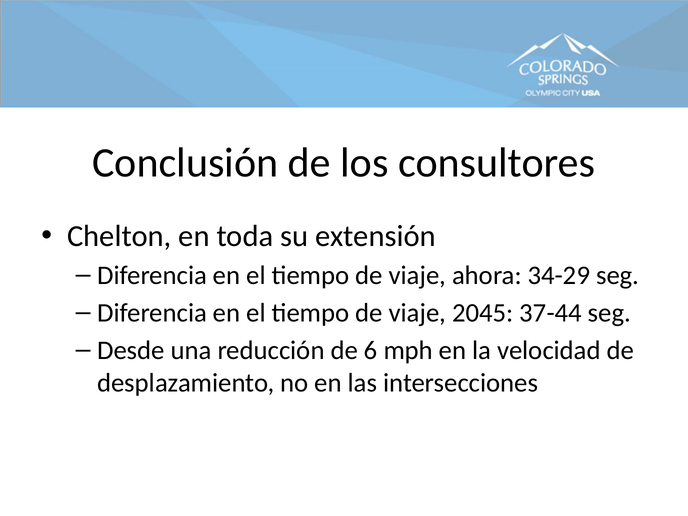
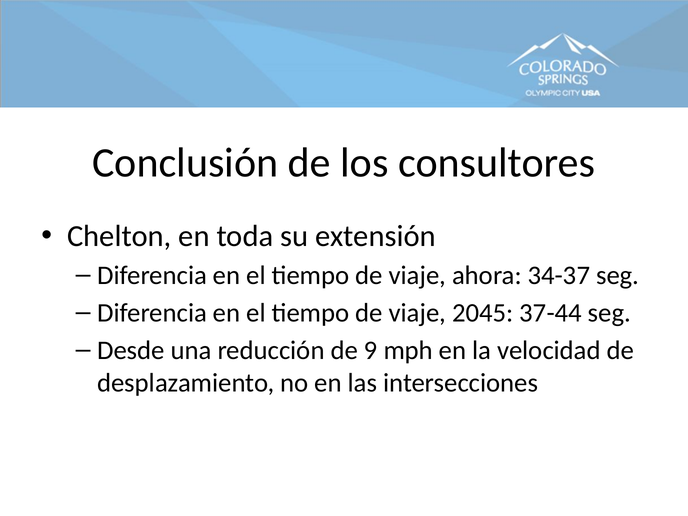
34-29: 34-29 -> 34-37 (559, 276)
6: 6 -> 9 (371, 351)
